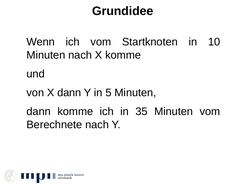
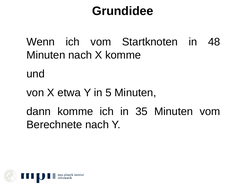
10: 10 -> 48 (214, 42)
X dann: dann -> etwa (69, 93)
